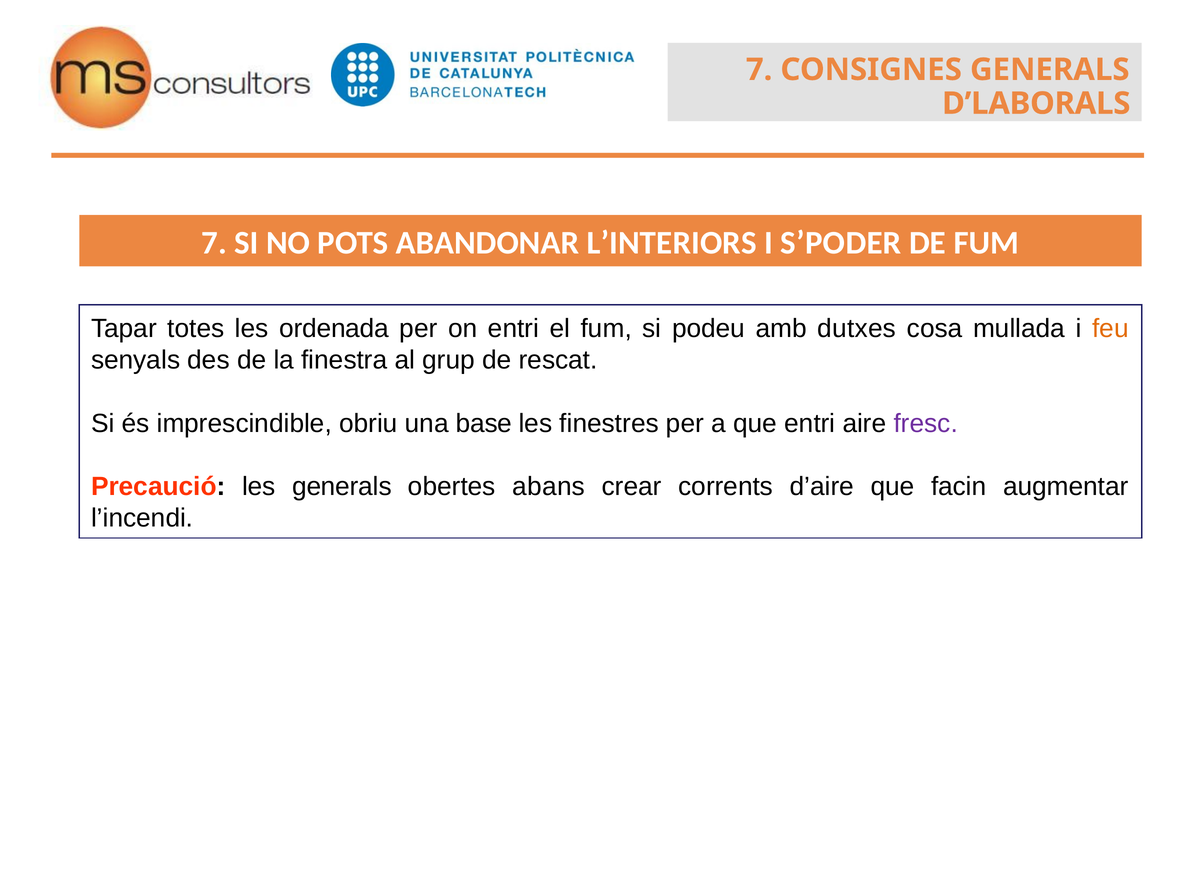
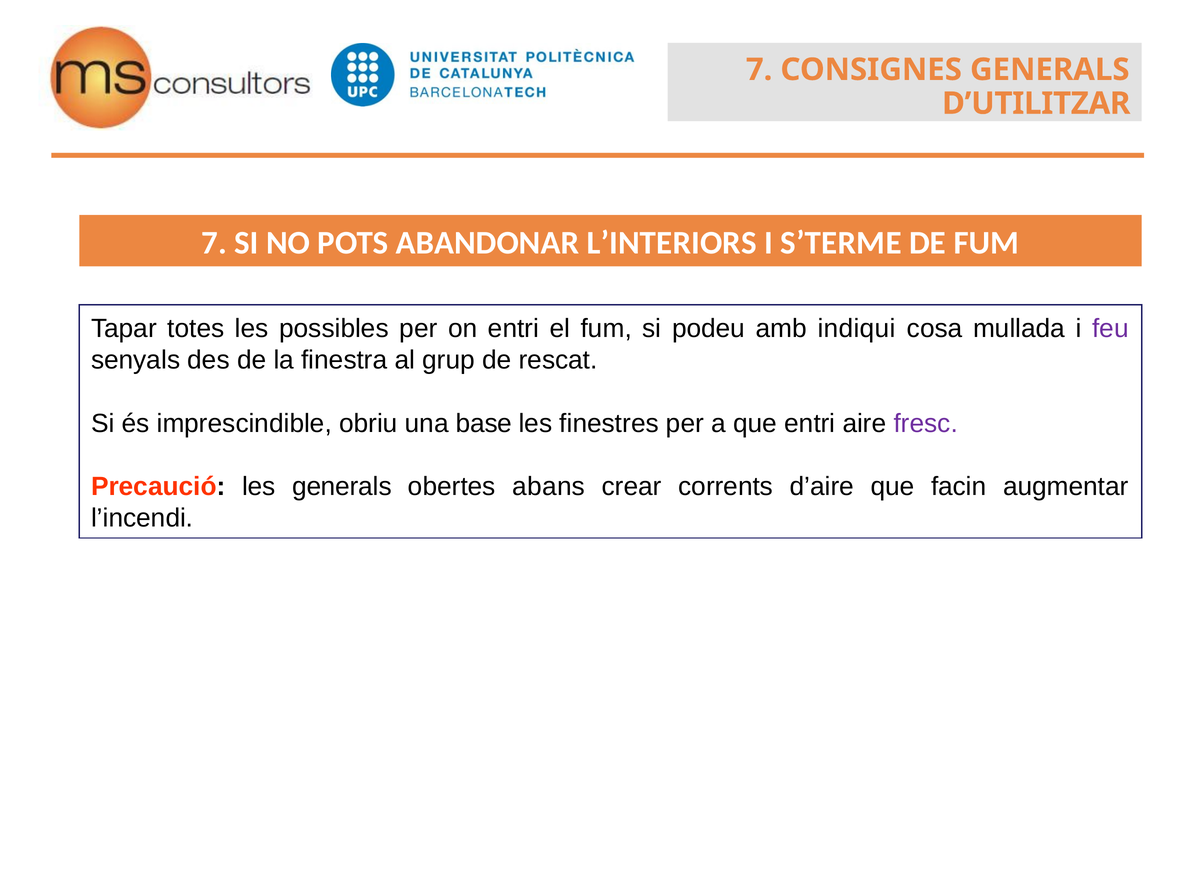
D’LABORALS: D’LABORALS -> D’UTILITZAR (1036, 103)
S’PODER: S’PODER -> S’TERME (841, 243)
ordenada: ordenada -> possibles (334, 328)
dutxes: dutxes -> indiqui (857, 328)
feu colour: orange -> purple (1110, 328)
